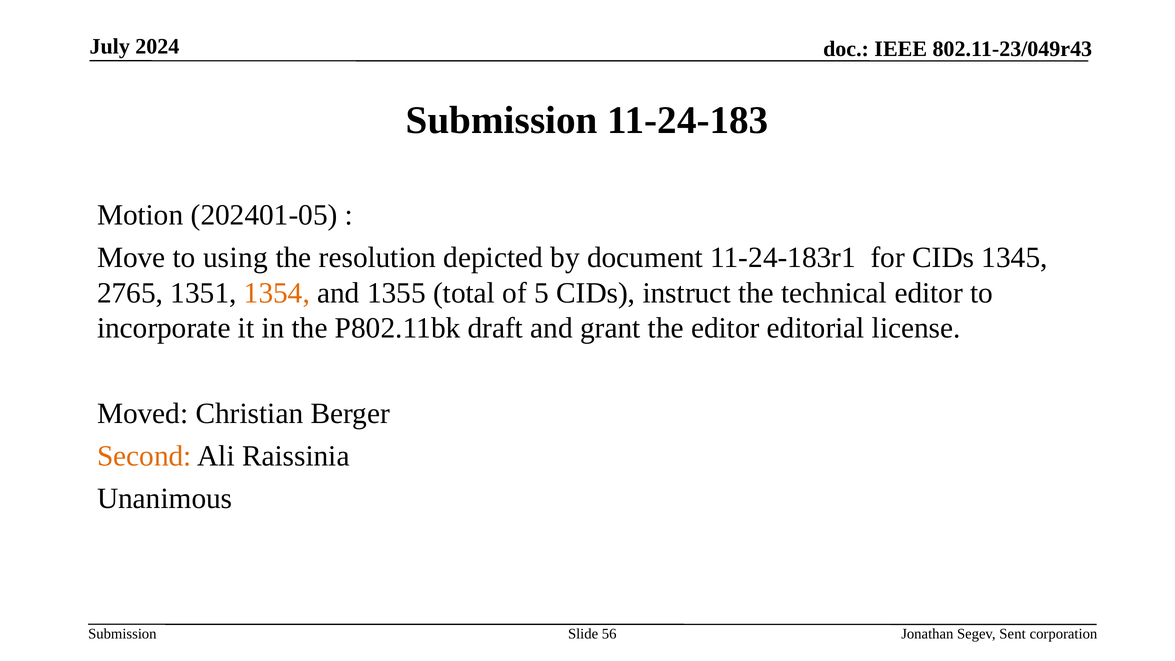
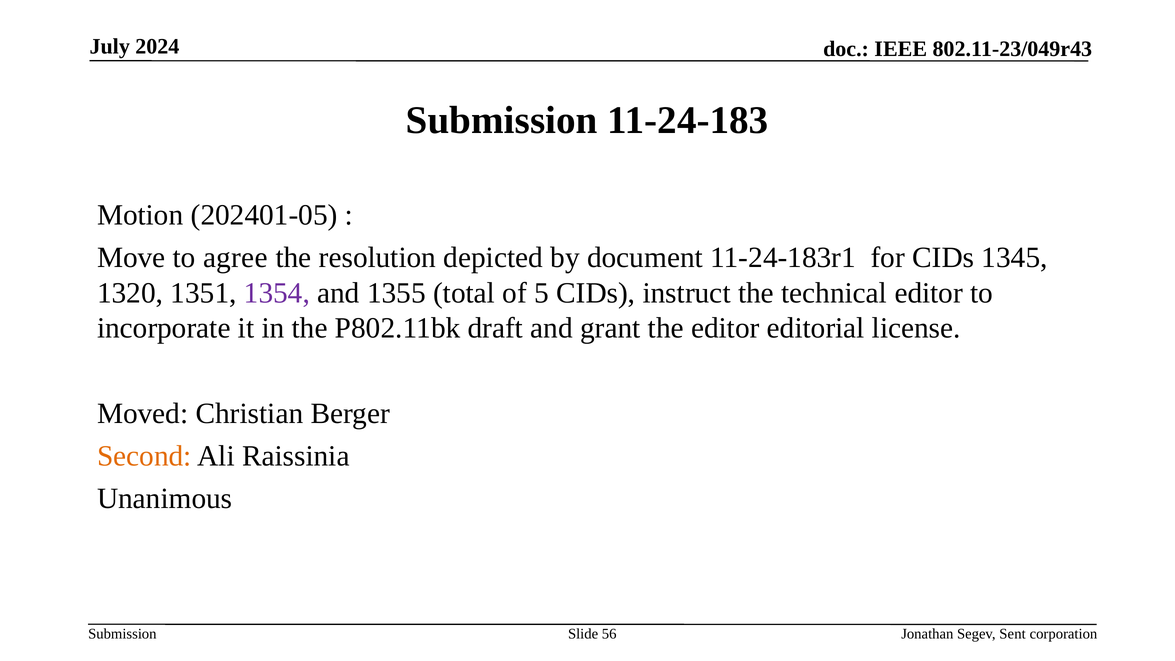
using: using -> agree (235, 258)
2765: 2765 -> 1320 (130, 293)
1354 colour: orange -> purple (277, 293)
